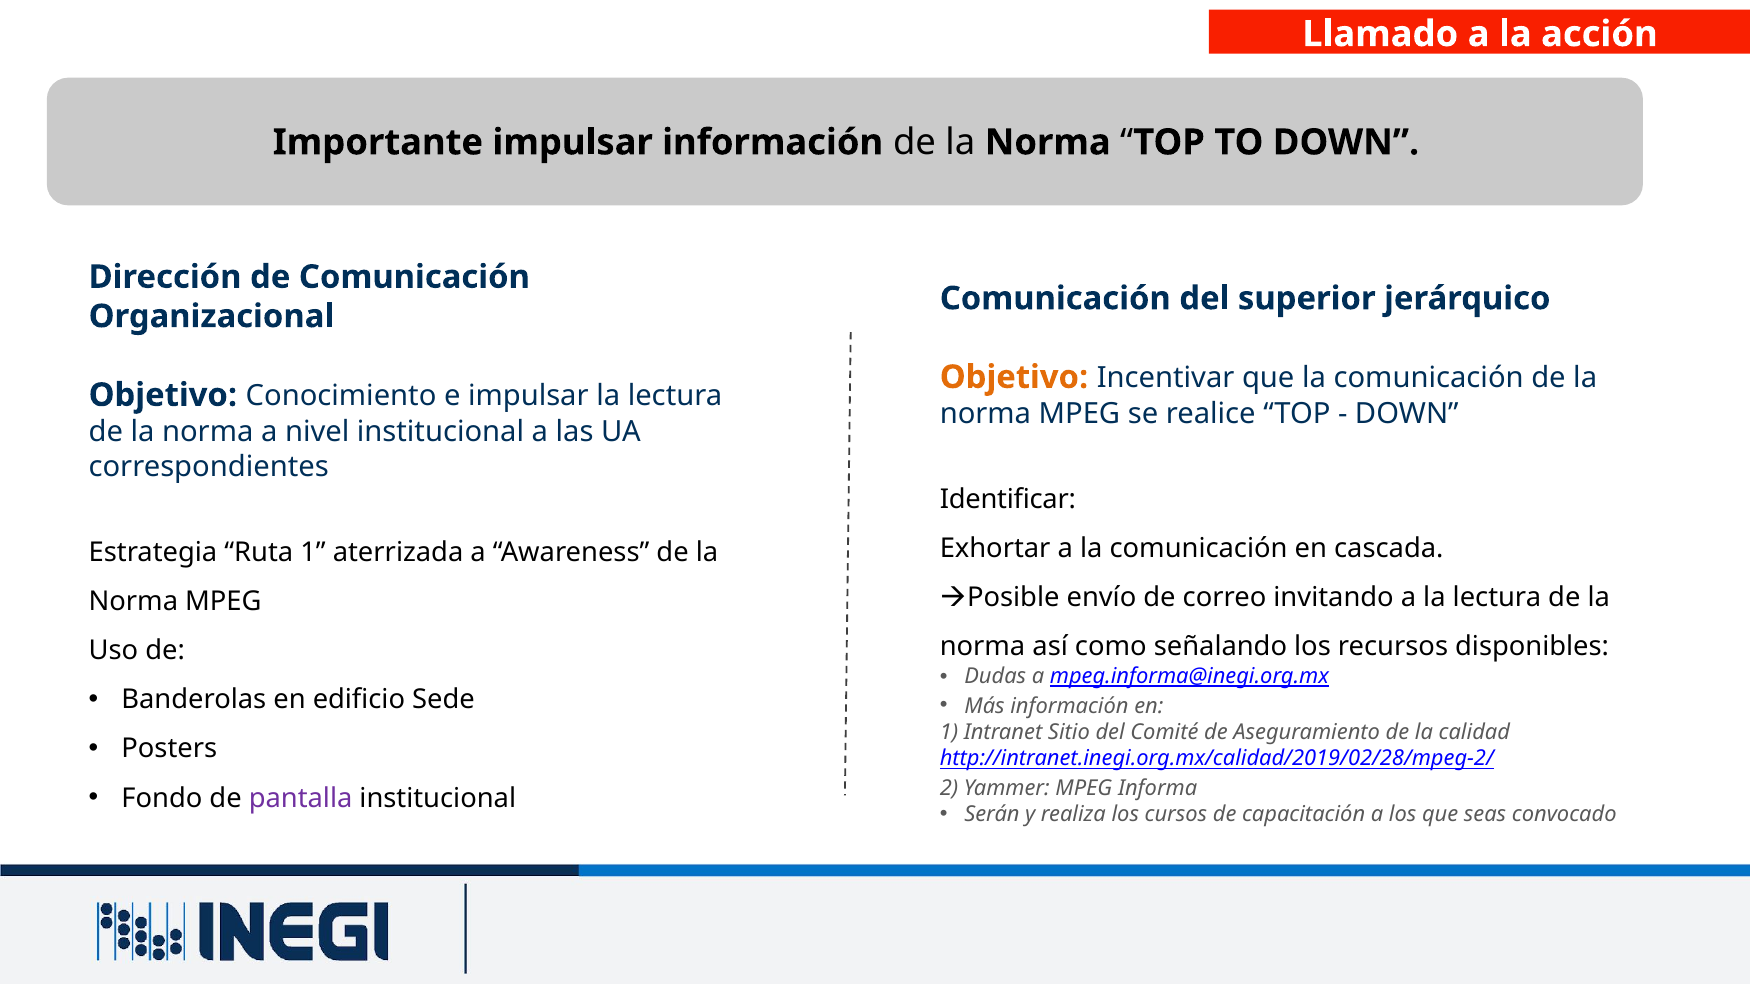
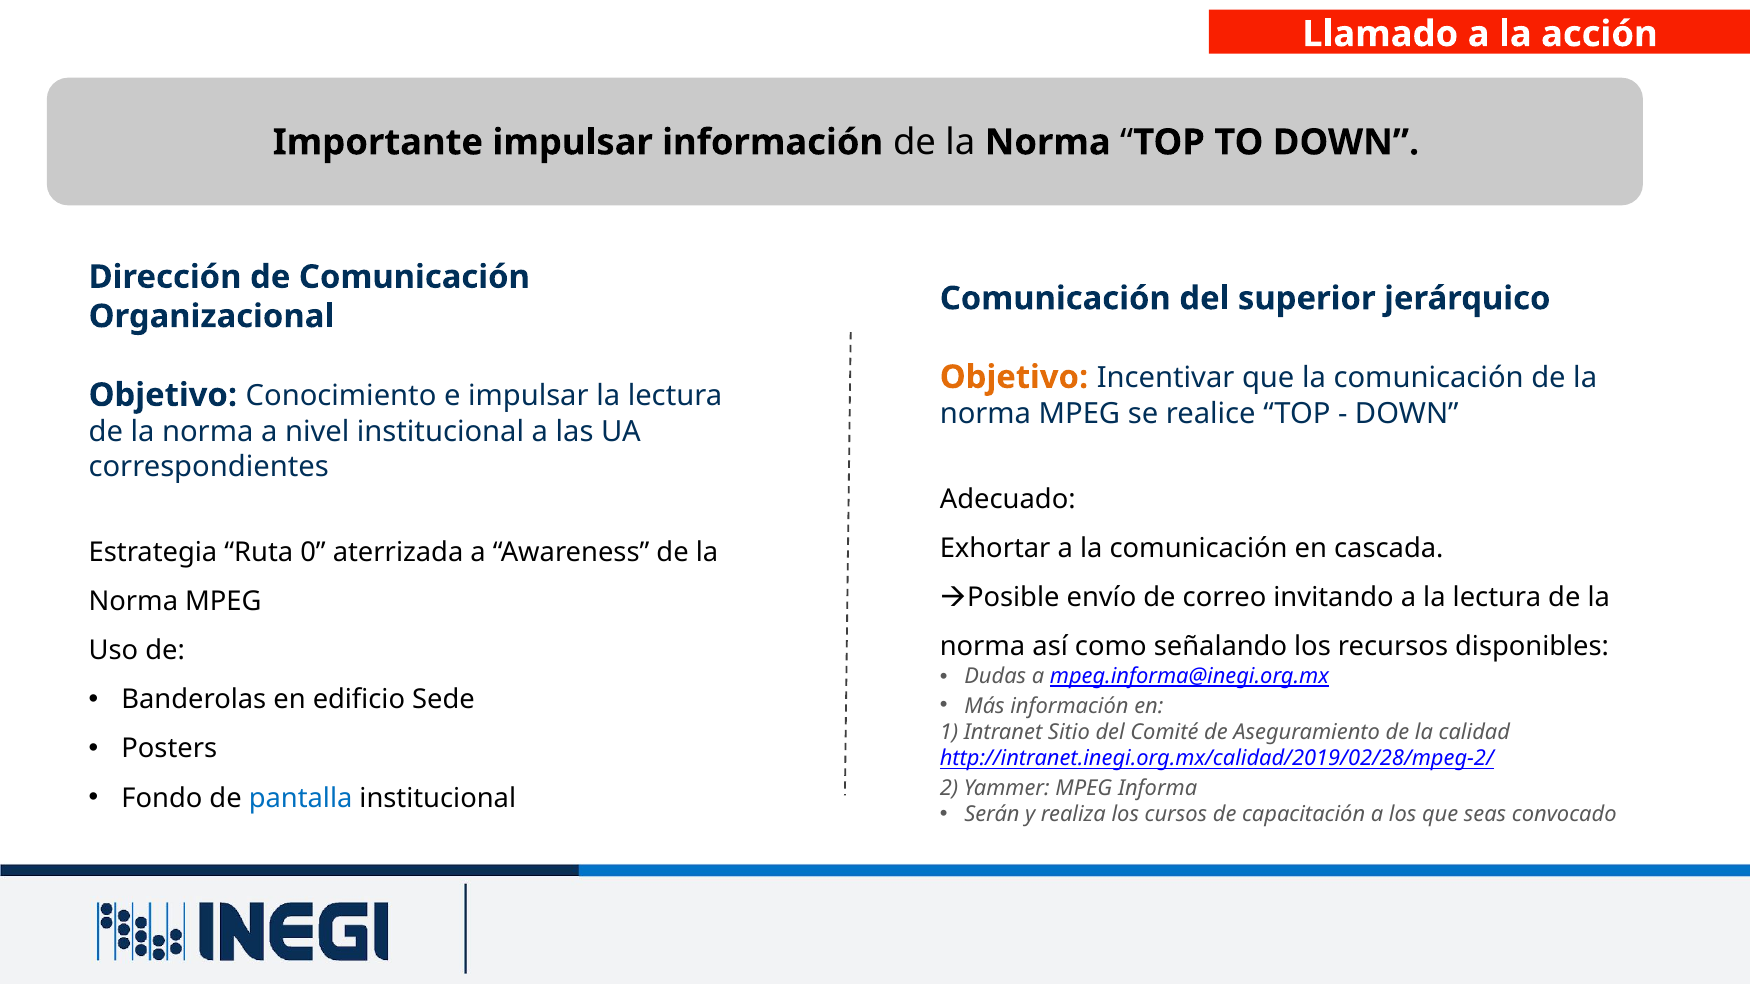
Identificar: Identificar -> Adecuado (1008, 499)
Ruta 1: 1 -> 0 (313, 552)
pantalla colour: purple -> blue (301, 798)
